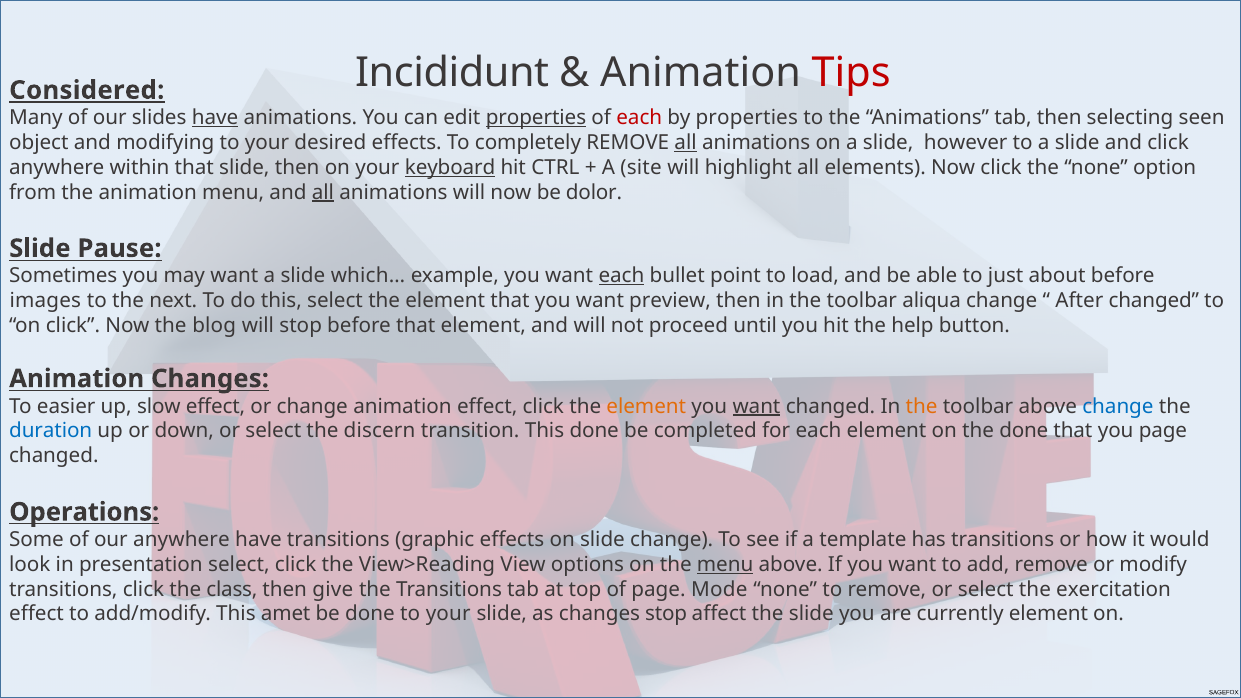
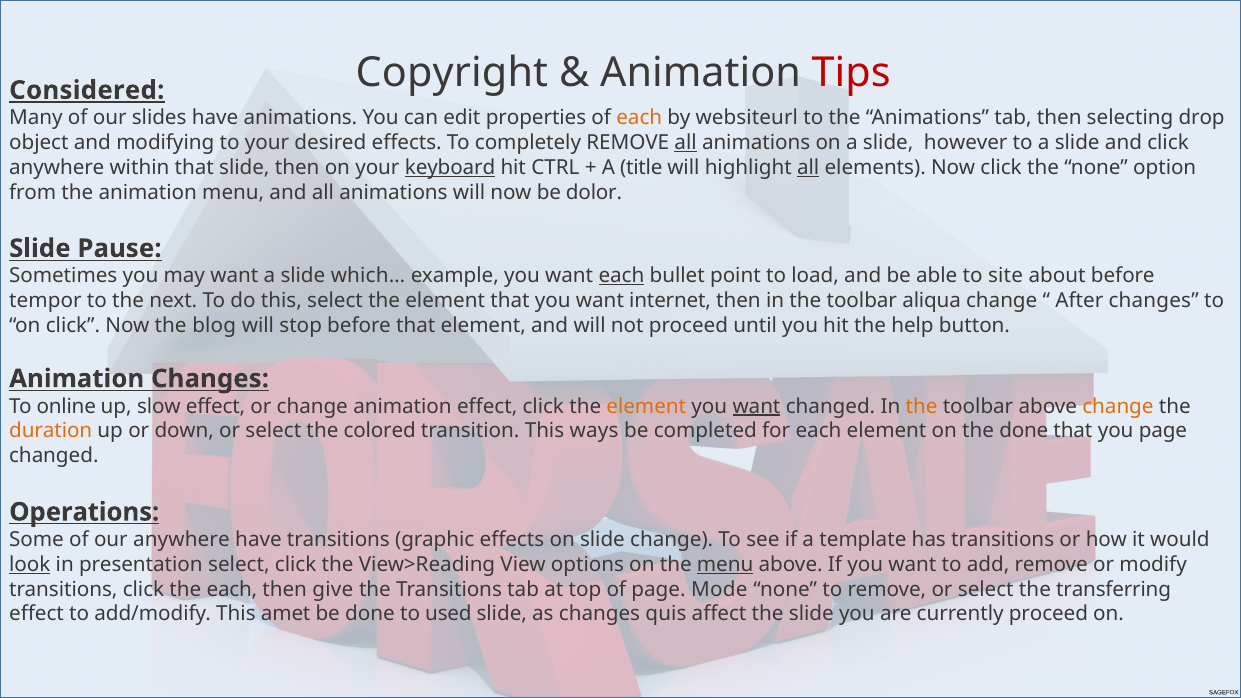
Incididunt: Incididunt -> Copyright (452, 73)
have underline: present -> none (215, 118)
properties underline: present -> none (536, 118)
each colour: red -> orange (639, 118)
by properties: properties -> websiteurl (747, 118)
seen: seen -> drop (1202, 118)
site: site -> title (641, 167)
all underline: none -> present (808, 167)
all underline: present -> none (323, 192)
just: just -> site (1006, 276)
images: images -> tempor (45, 301)
preview: preview -> internet (670, 301)
After changed: changed -> changes (1154, 301)
easier: easier -> online (66, 406)
change colour: blue -> orange (1118, 406)
duration colour: blue -> orange (51, 431)
discern: discern -> colored (380, 431)
This done: done -> ways (594, 431)
look underline: none -> present (30, 564)
the class: class -> each (232, 589)
exercitation: exercitation -> transferring (1114, 589)
done to your: your -> used (448, 614)
changes stop: stop -> quis (666, 614)
currently element: element -> proceed (1048, 614)
